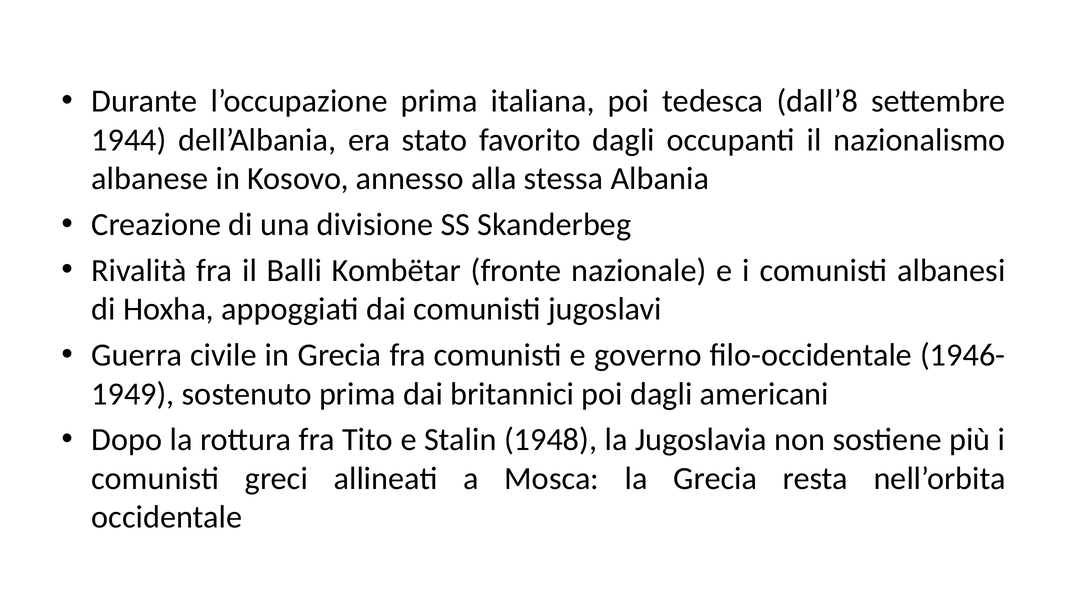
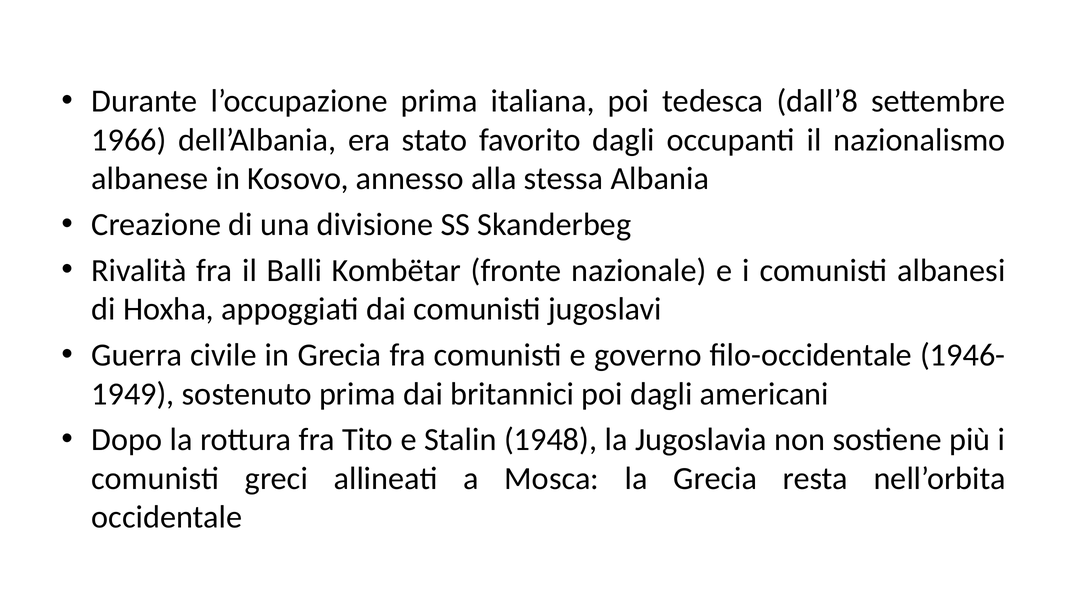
1944: 1944 -> 1966 (129, 140)
